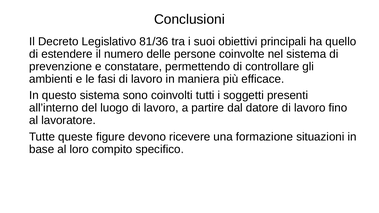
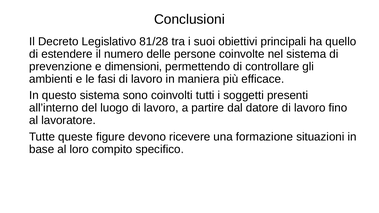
81/36: 81/36 -> 81/28 (154, 42)
constatare: constatare -> dimensioni (134, 67)
